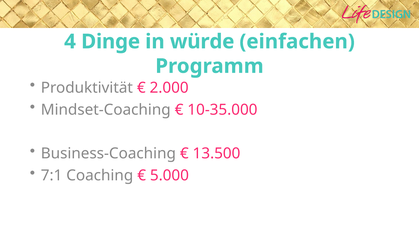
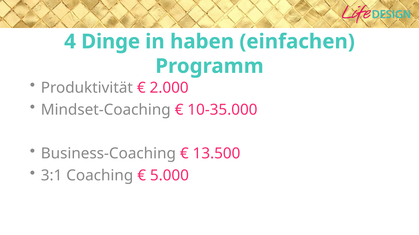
würde: würde -> haben (202, 42)
7:1: 7:1 -> 3:1 (52, 176)
